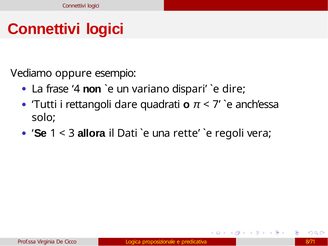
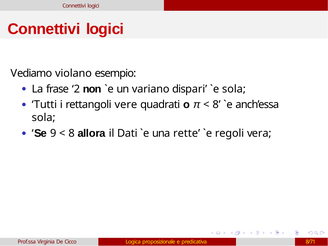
oppure: oppure -> violano (73, 73)
4: 4 -> 2 (76, 89)
dire: dire -> sola (234, 89)
dare: dare -> vere (126, 105)
7: 7 -> 8 (217, 105)
solo: solo -> sola (44, 118)
1: 1 -> 9 (53, 133)
3: 3 -> 8 (72, 133)
